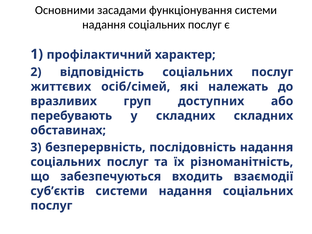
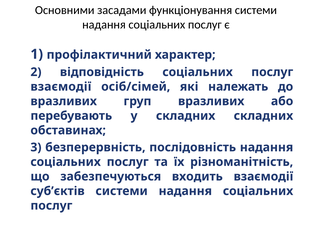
життєвих: життєвих -> взаємодії (61, 87)
груп доступних: доступних -> вразливих (211, 101)
